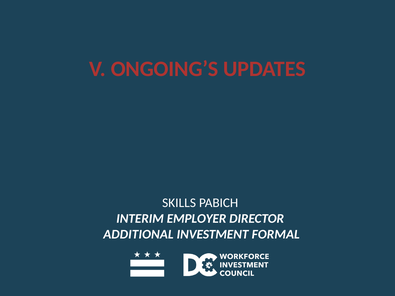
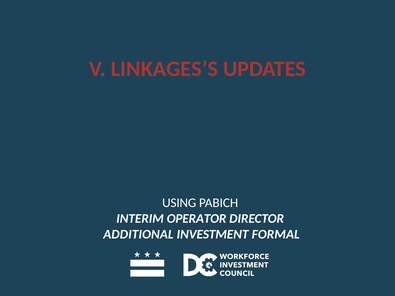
ONGOING’S: ONGOING’S -> LINKAGES’S (164, 69)
SKILLS: SKILLS -> USING (179, 203)
EMPLOYER: EMPLOYER -> OPERATOR (197, 219)
